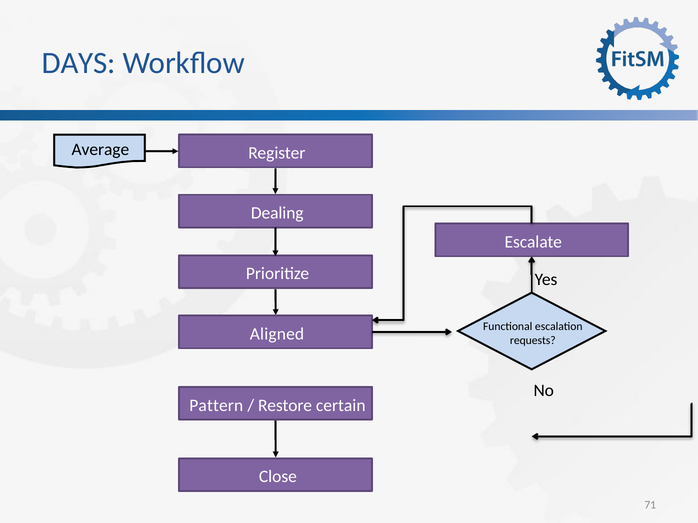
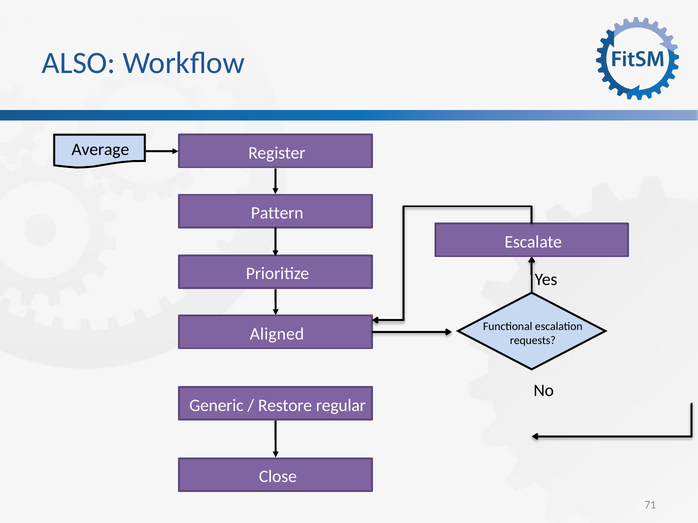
DAYS: DAYS -> ALSO (79, 63)
Dealing: Dealing -> Pattern (277, 213)
Pattern: Pattern -> Generic (216, 406)
certain: certain -> regular (341, 406)
